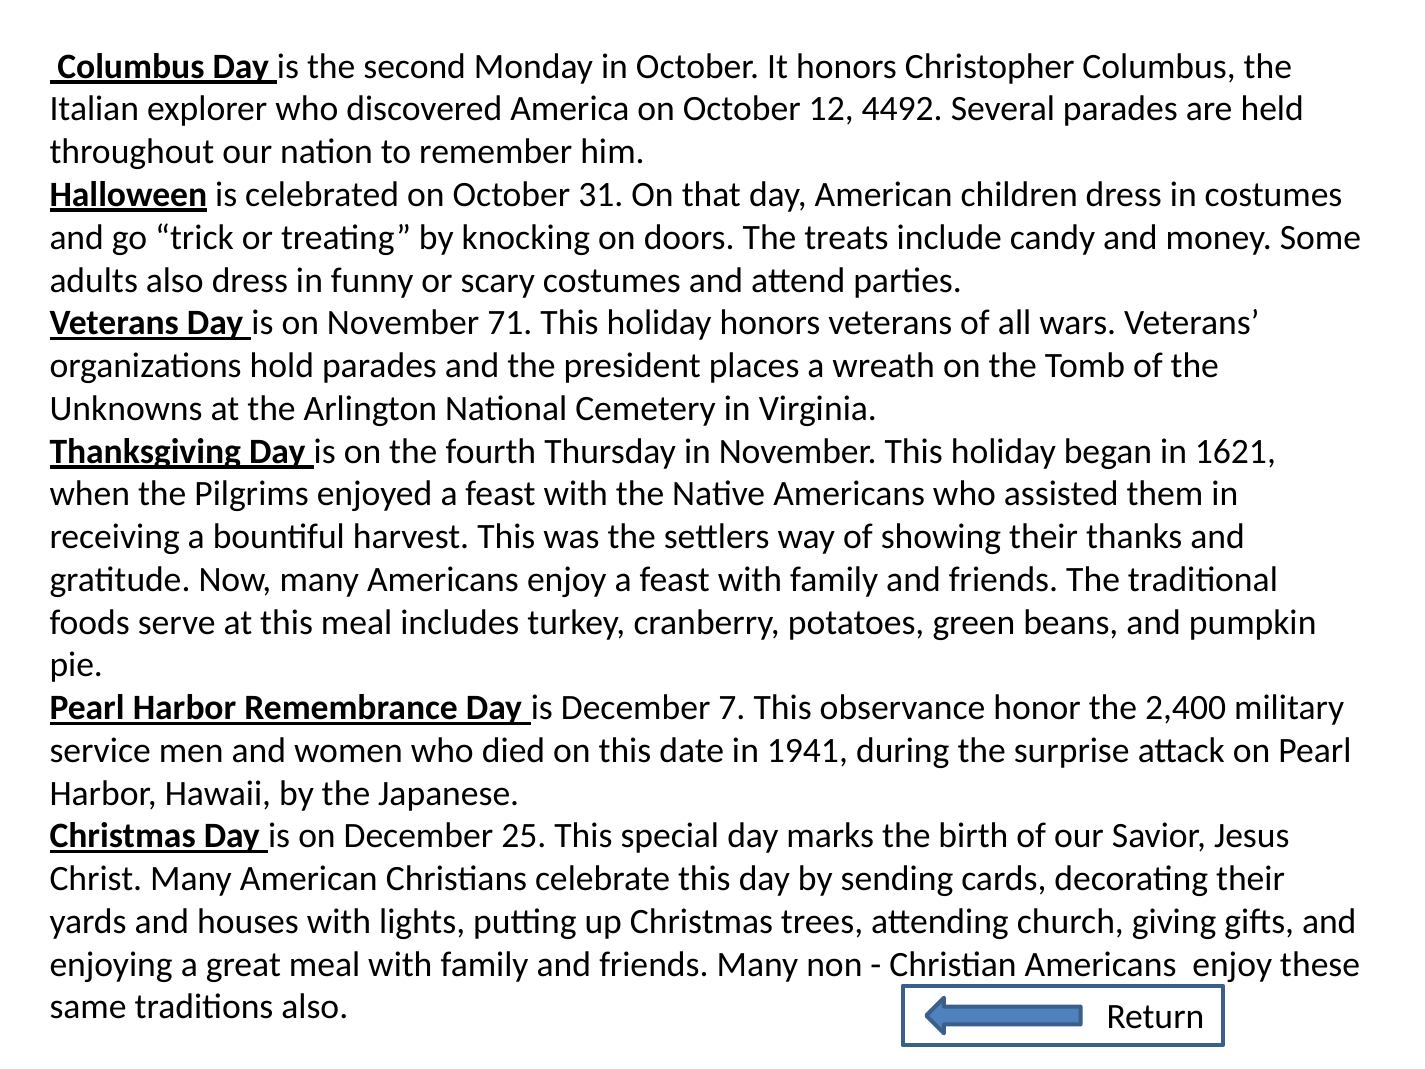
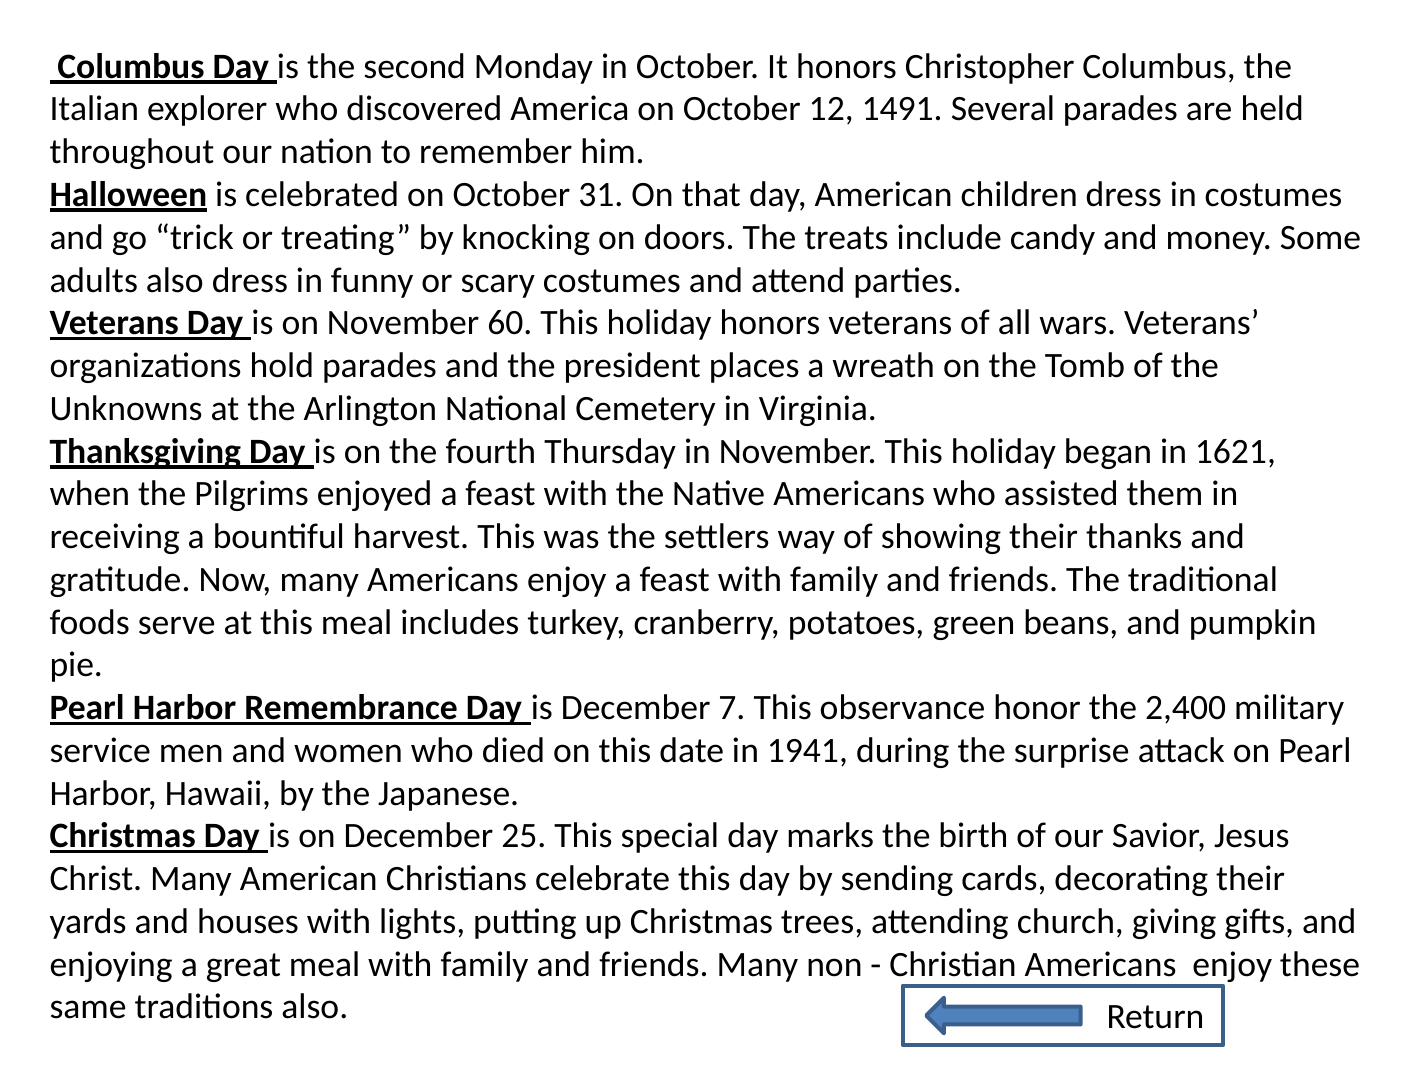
4492: 4492 -> 1491 (902, 109)
71: 71 -> 60 (510, 323)
